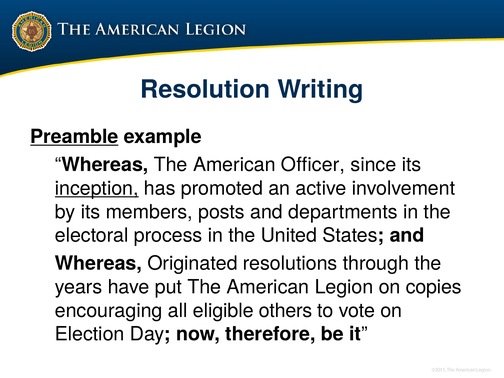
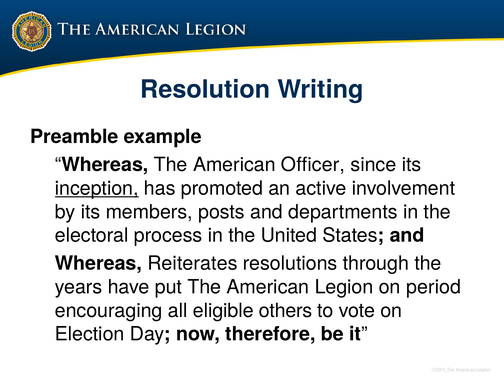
Preamble underline: present -> none (74, 137)
Originated: Originated -> Reiterates (192, 263)
copies: copies -> period (434, 287)
